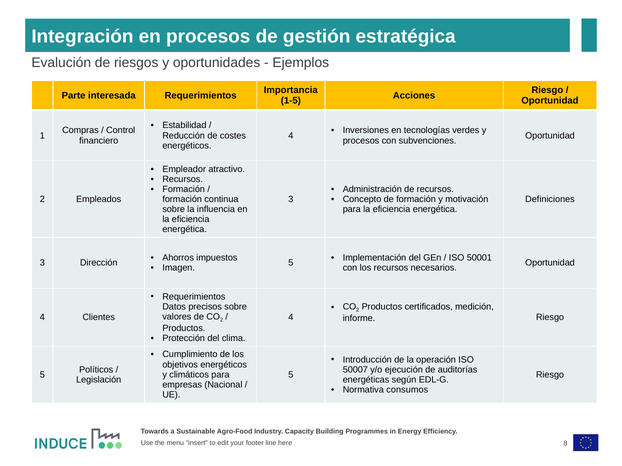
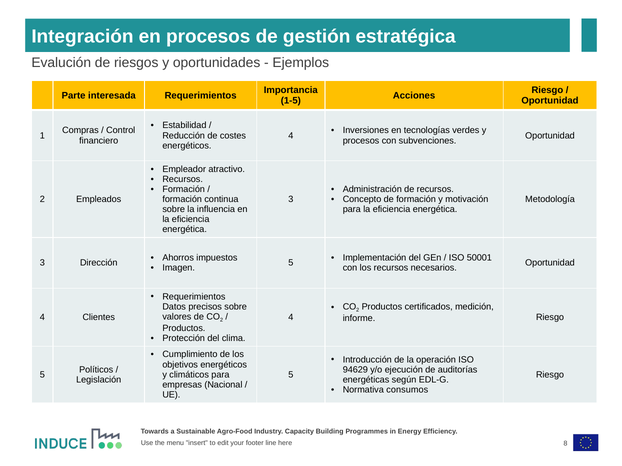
Definiciones: Definiciones -> Metodología (550, 199)
50007: 50007 -> 94629 (355, 370)
